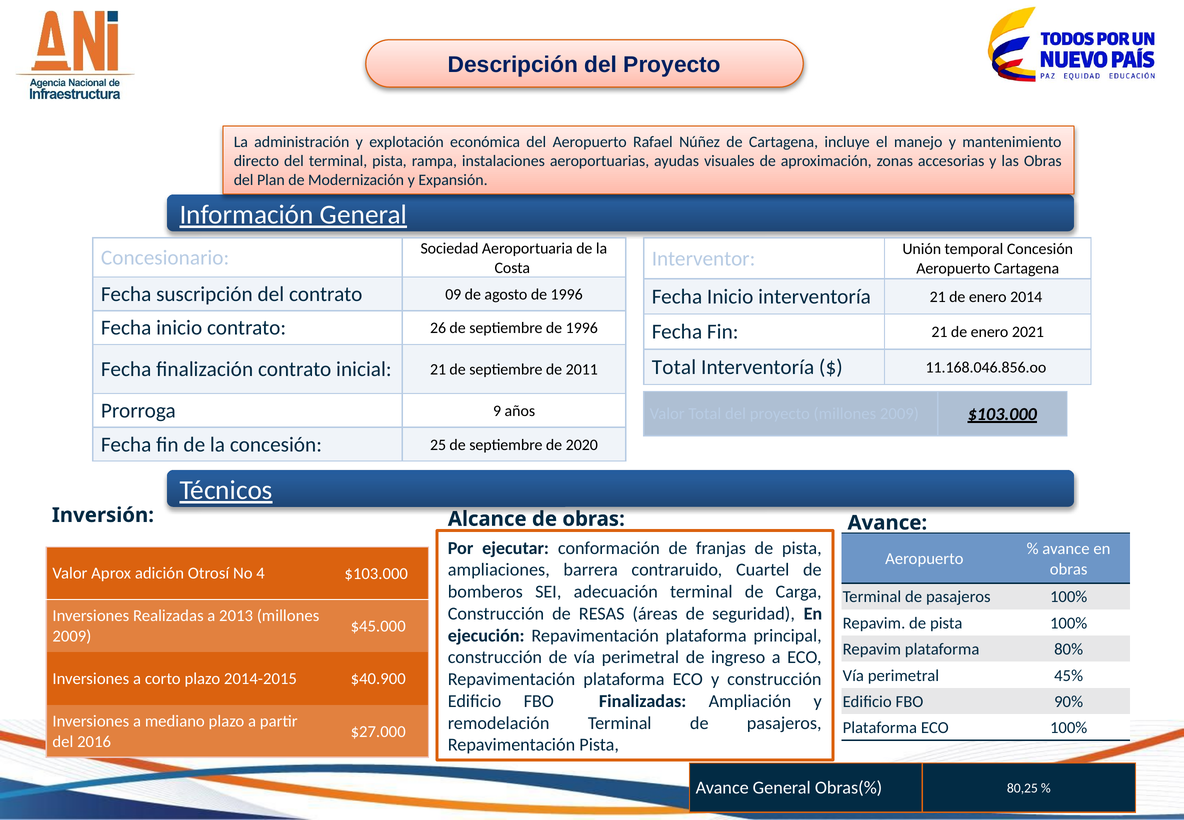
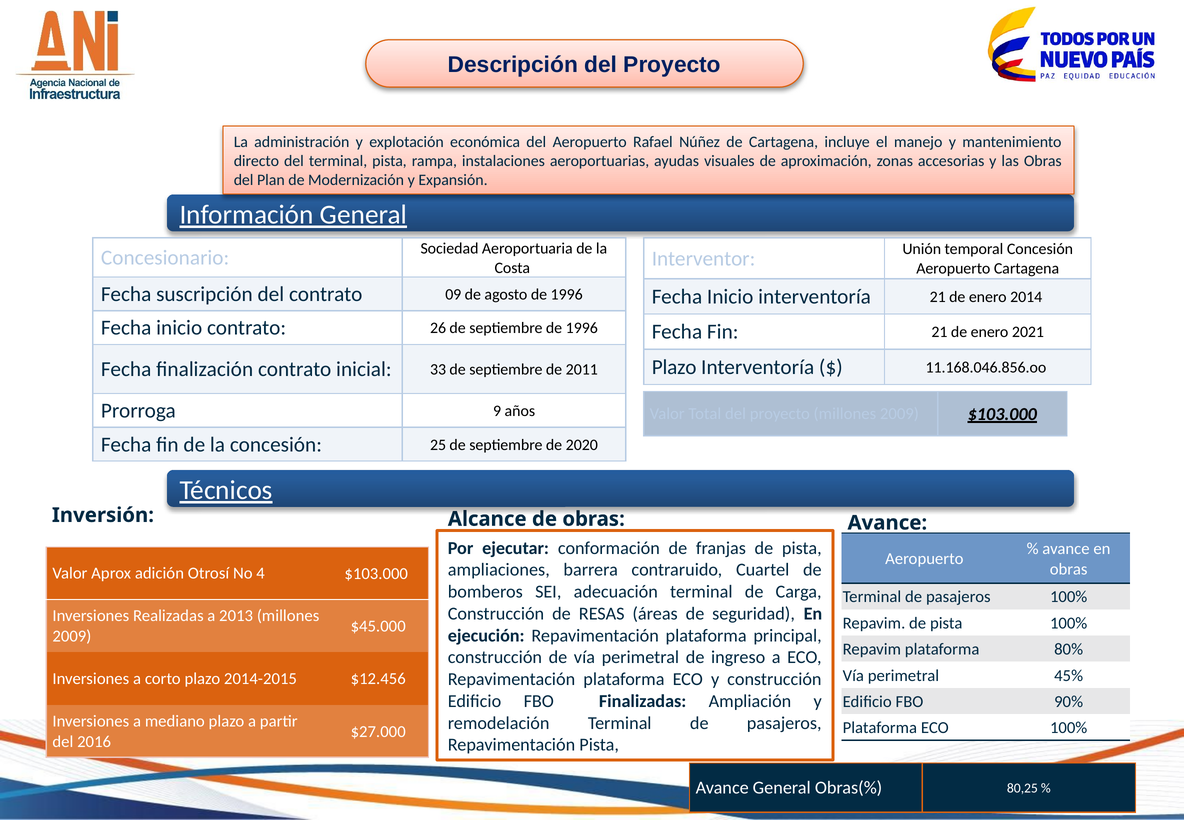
Total: Total -> Plazo (674, 367)
inicial 21: 21 -> 33 (438, 369)
$40.900: $40.900 -> $12.456 (378, 679)
